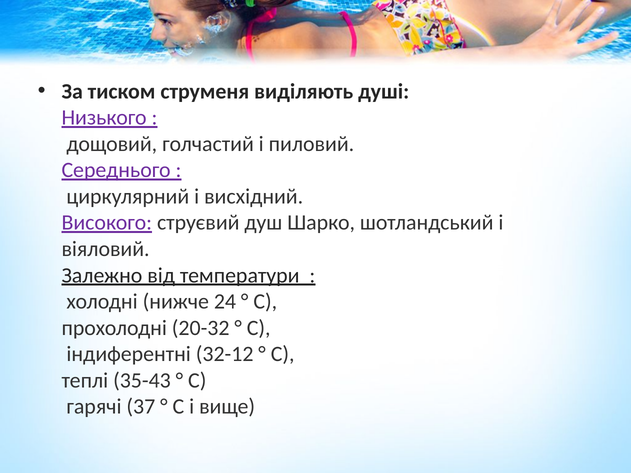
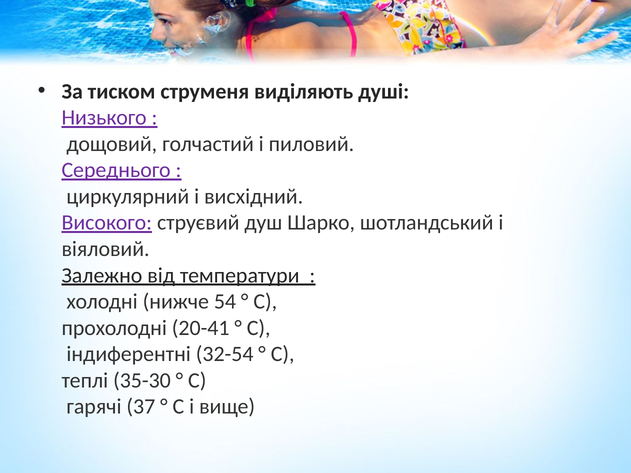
24: 24 -> 54 (225, 302)
20-32: 20-32 -> 20-41 (201, 328)
32-12: 32-12 -> 32-54 (225, 354)
35-43: 35-43 -> 35-30 (142, 381)
